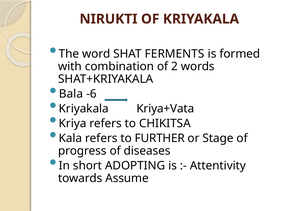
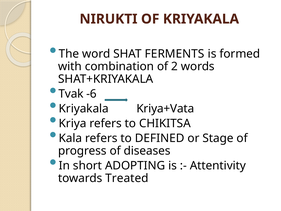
Bala: Bala -> Tvak (71, 94)
FURTHER: FURTHER -> DEFINED (160, 138)
Assume: Assume -> Treated (127, 178)
